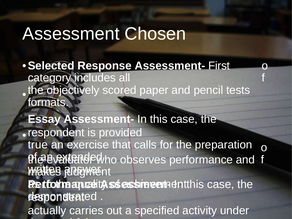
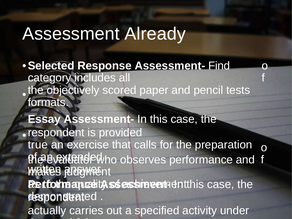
Chosen: Chosen -> Already (155, 34)
First: First -> Find (219, 66)
